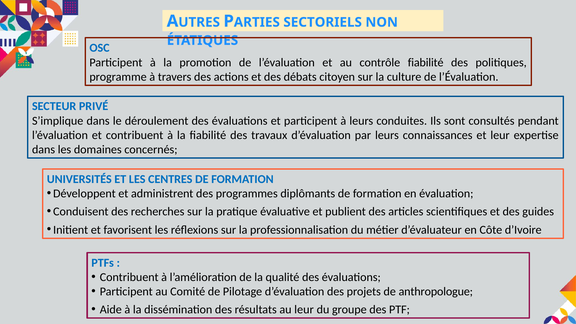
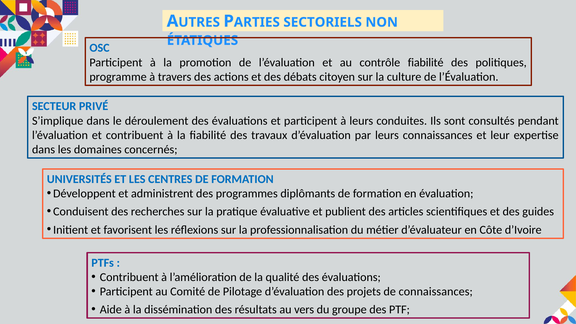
de anthropologue: anthropologue -> connaissances (436, 292)
au leur: leur -> vers (304, 310)
